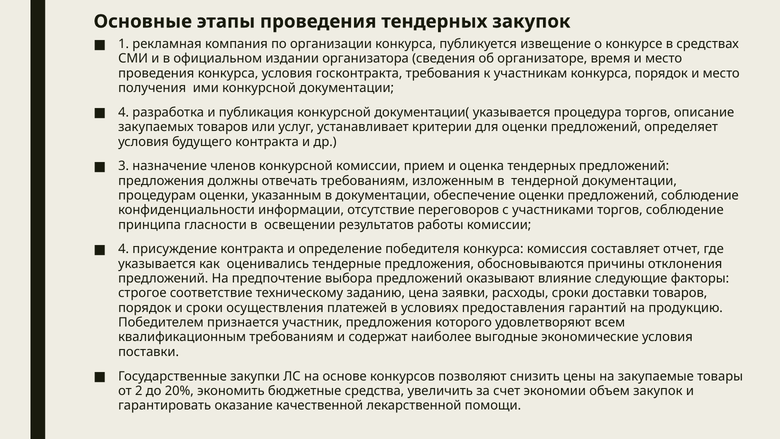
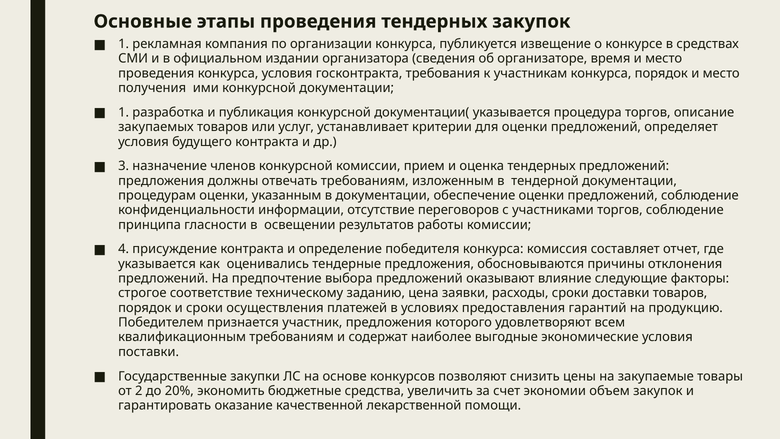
4: 4 -> 1 (124, 112)
